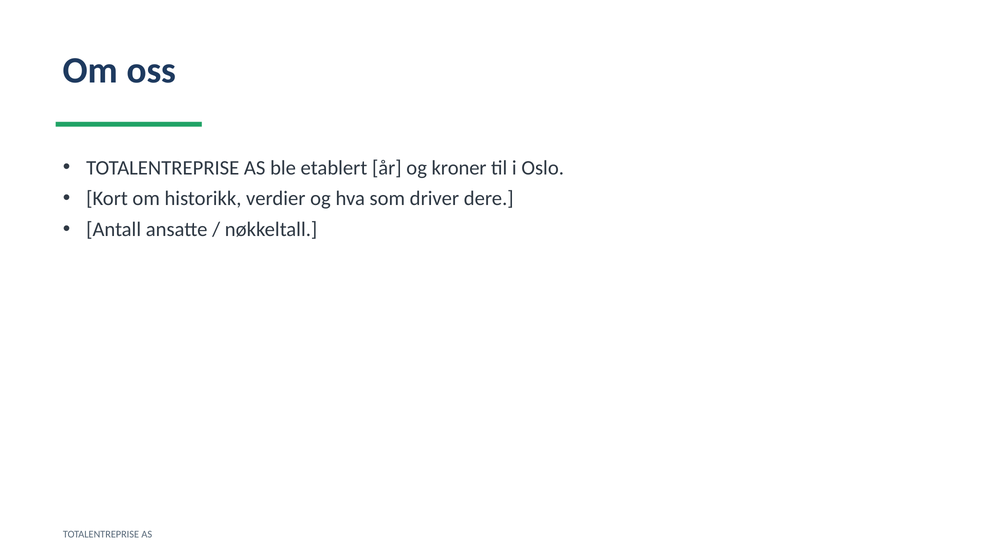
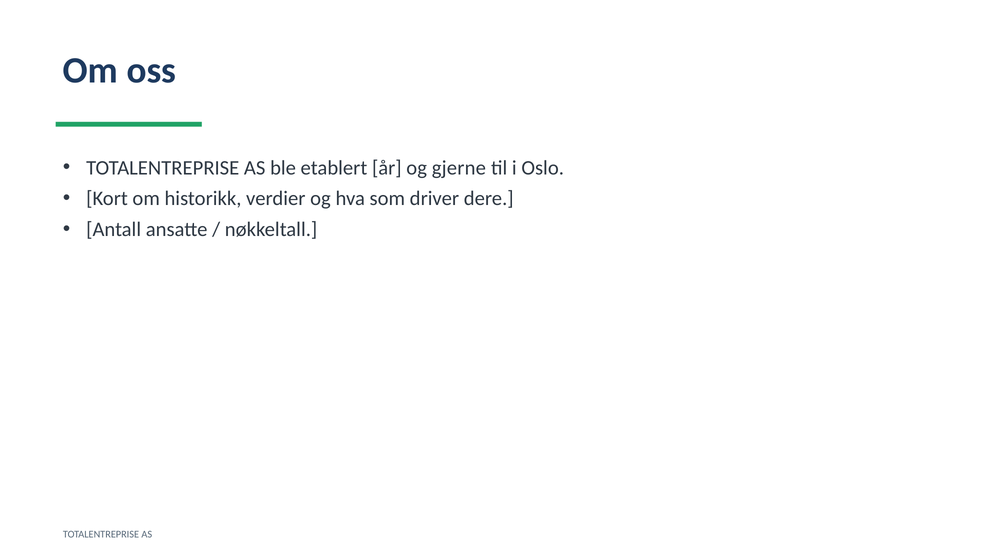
kroner: kroner -> gjerne (459, 168)
